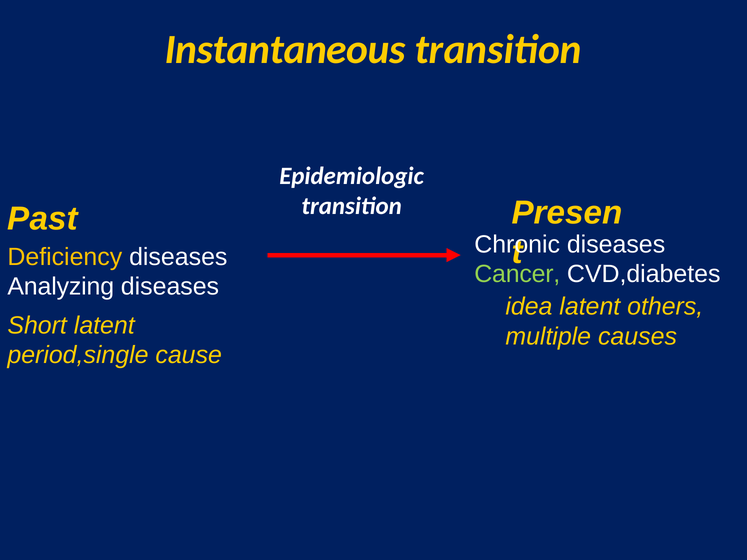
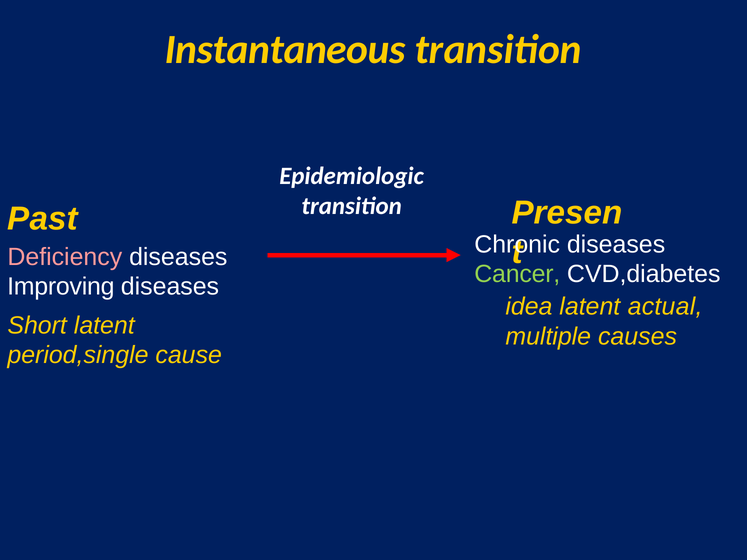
Deficiency colour: yellow -> pink (65, 257)
Analyzing: Analyzing -> Improving (61, 287)
others: others -> actual (665, 307)
